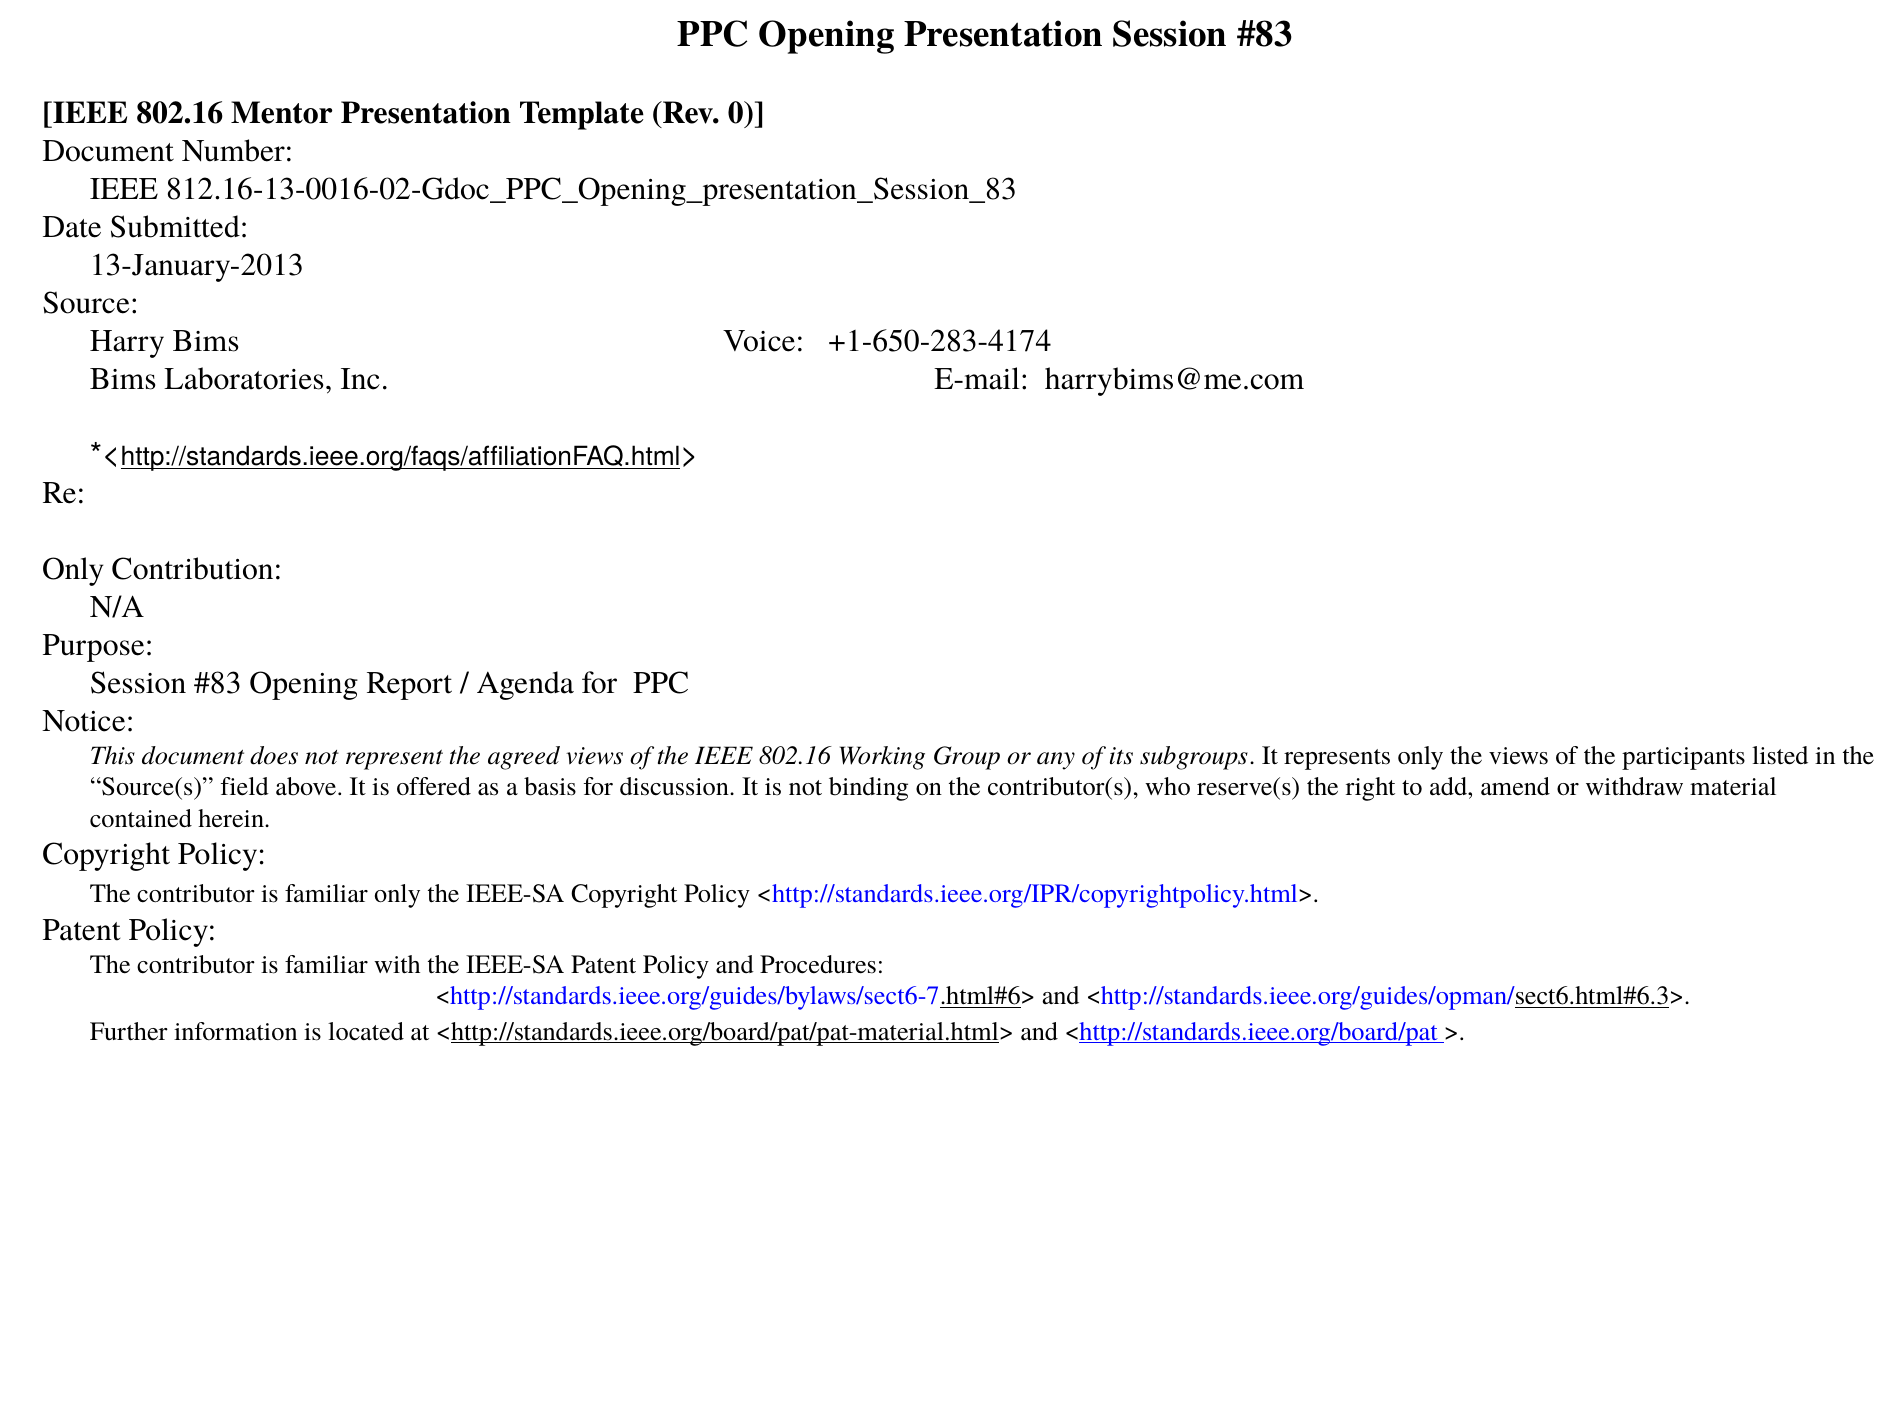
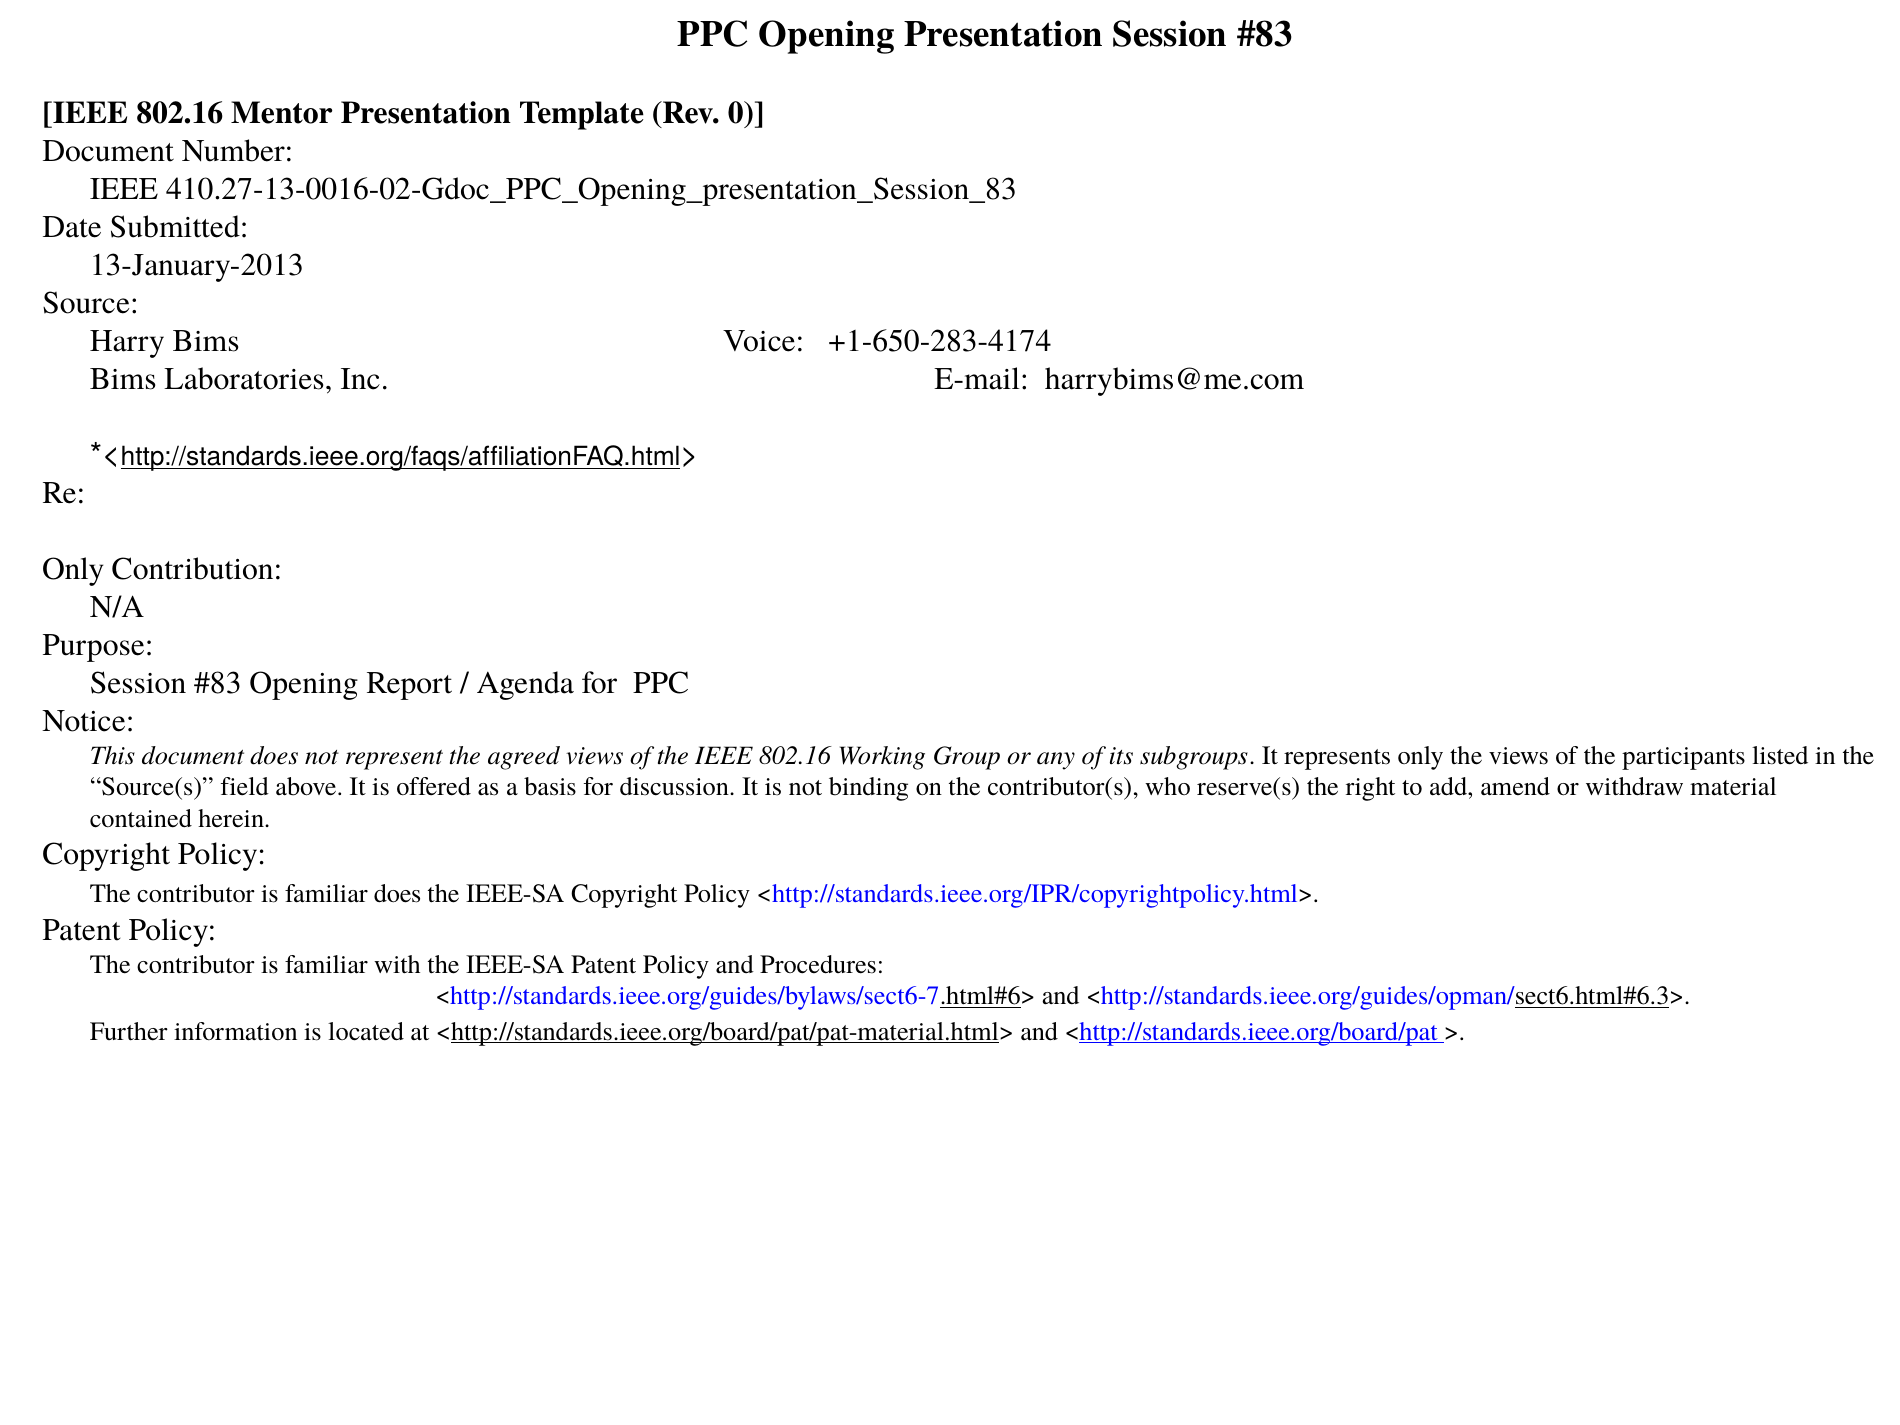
812.16-13-0016-02-Gdoc_PPC_Opening_presentation_Session_83: 812.16-13-0016-02-Gdoc_PPC_Opening_presentation_Session_83 -> 410.27-13-0016-02-Gdoc_PPC_Opening_presentation_Session_83 (591, 189)
familiar only: only -> does (398, 894)
